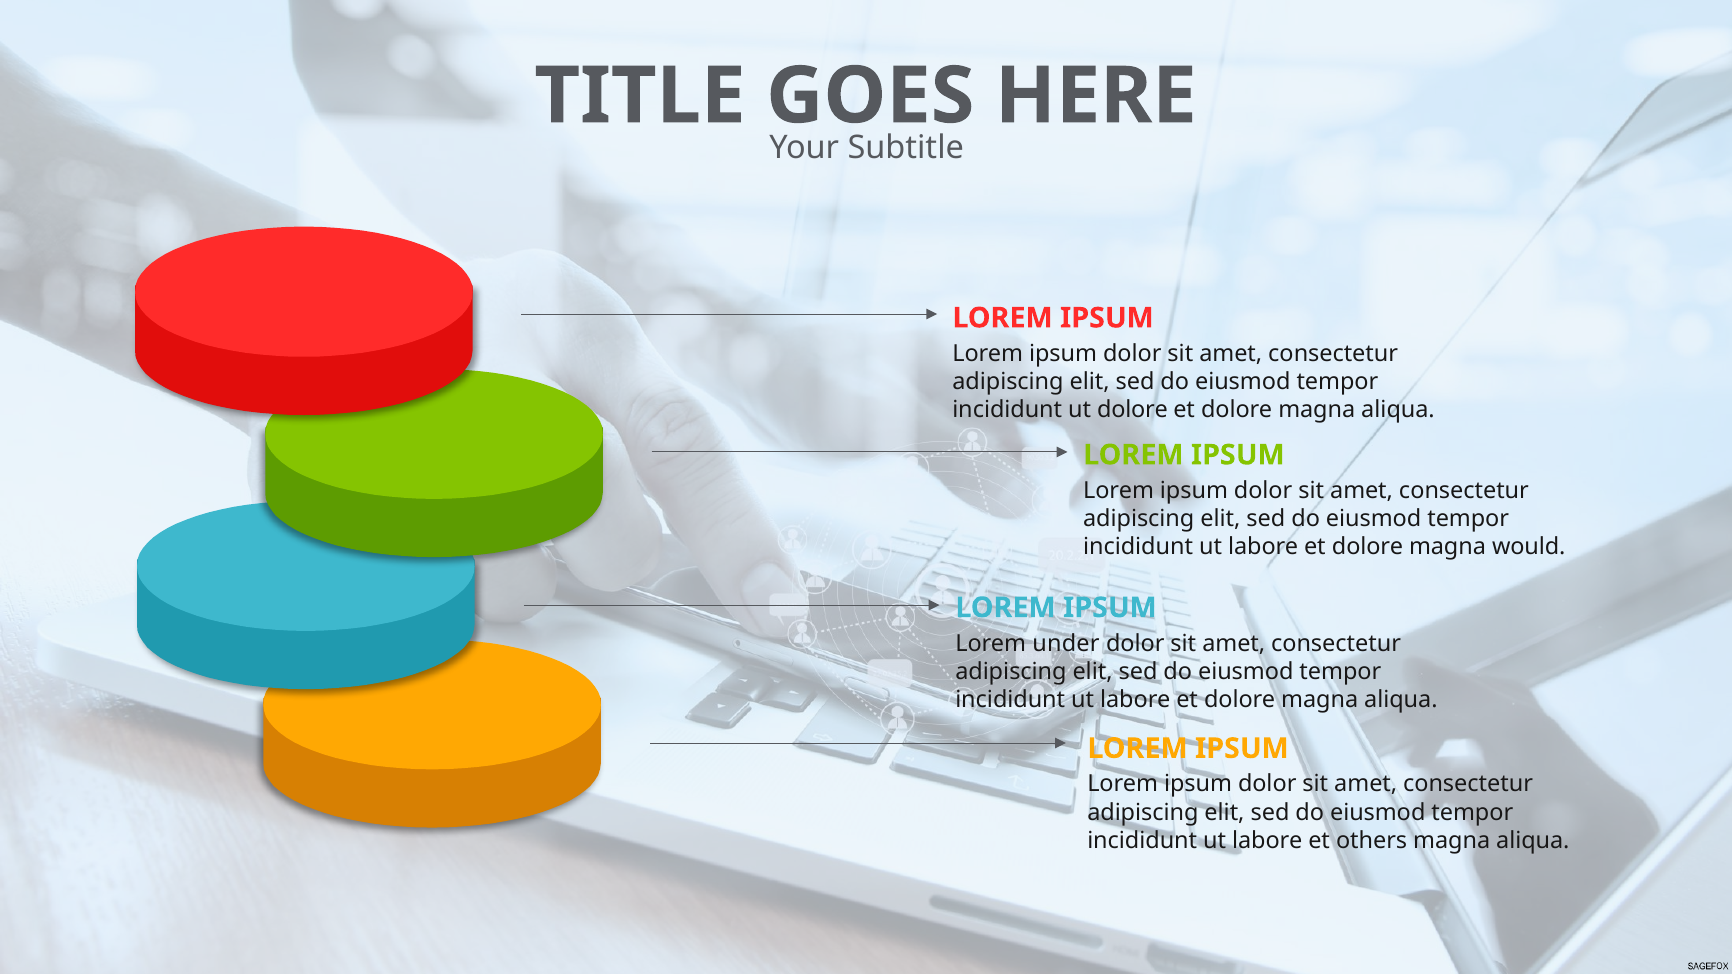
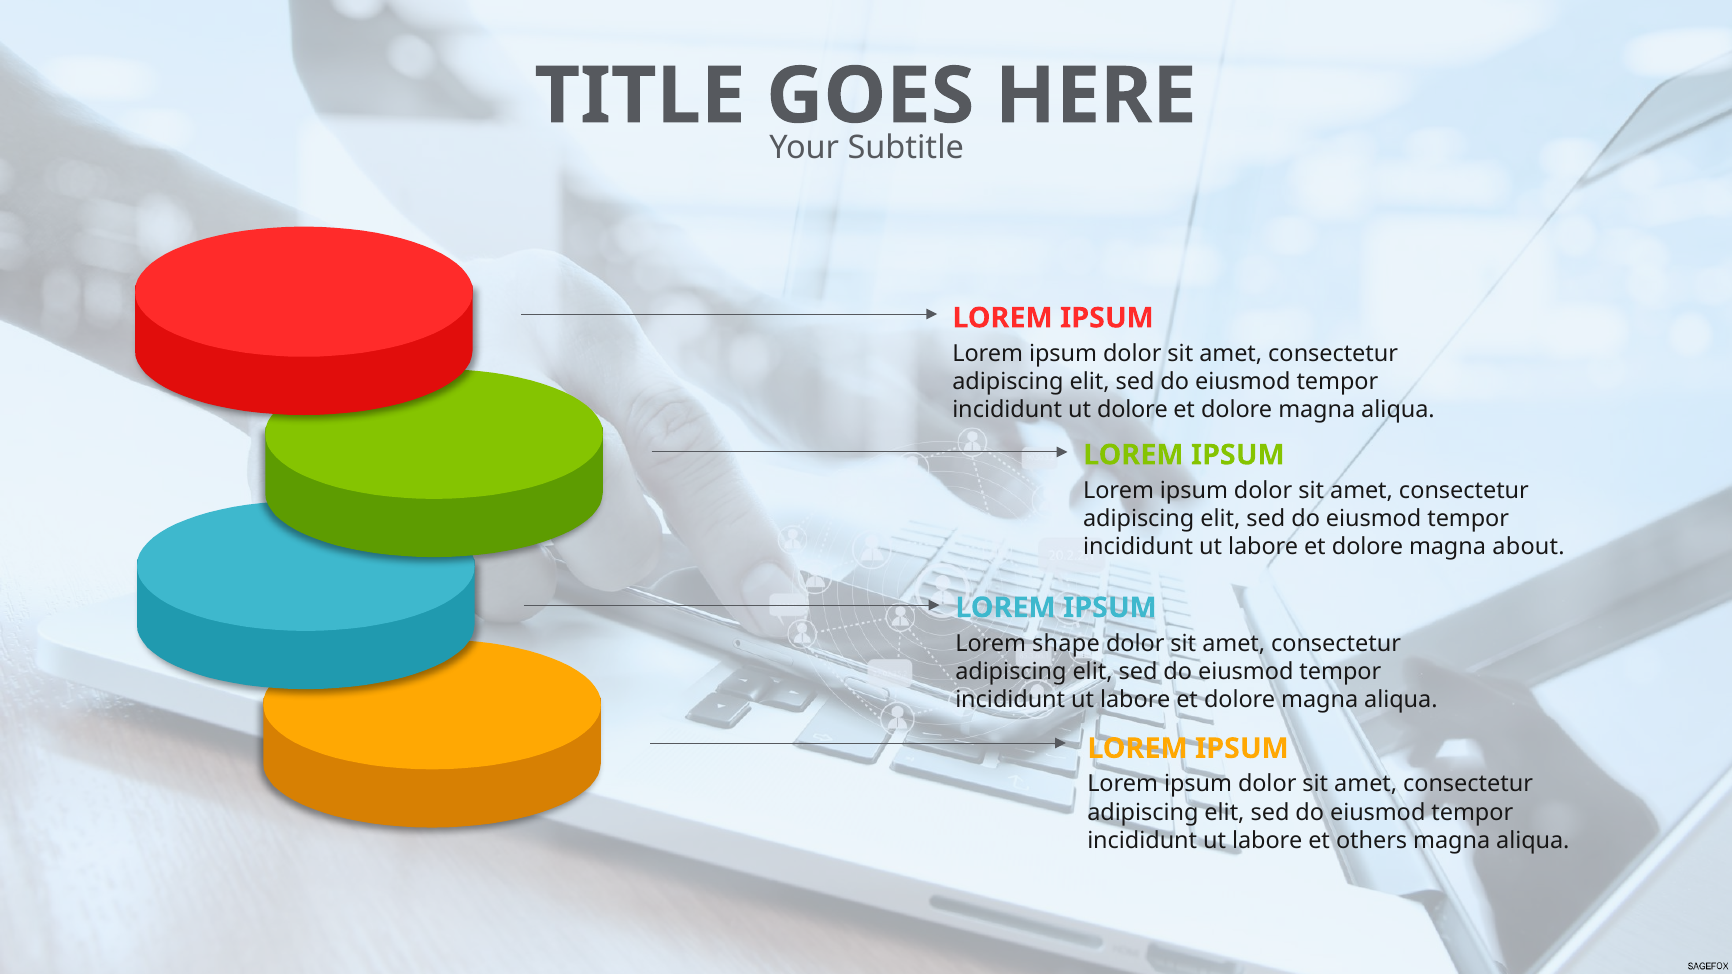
would: would -> about (1529, 547)
under: under -> shape (1066, 644)
